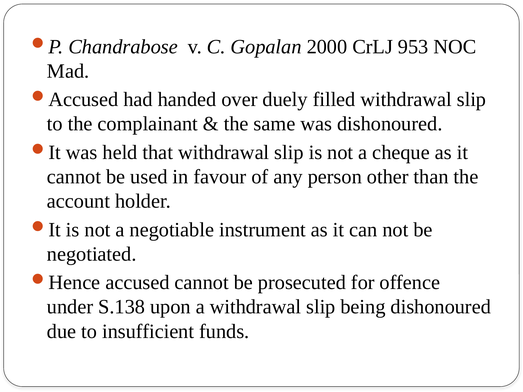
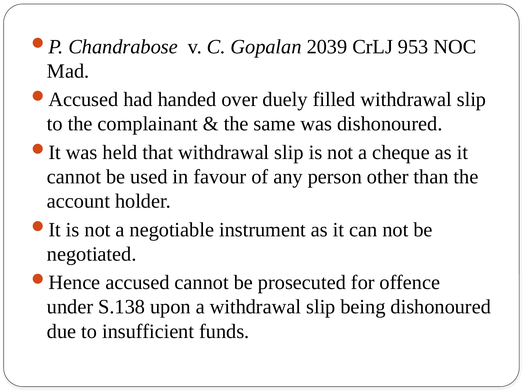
2000: 2000 -> 2039 (327, 47)
